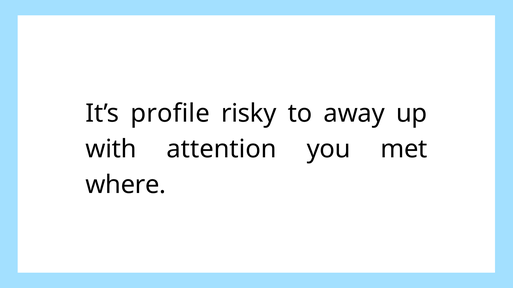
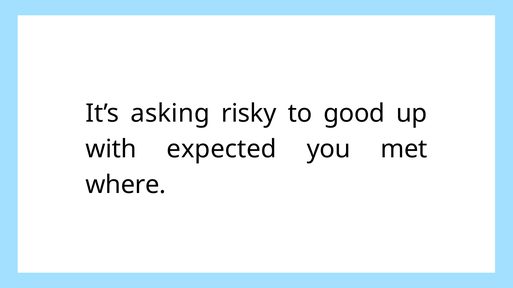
profile: profile -> asking (170, 114)
away: away -> good (354, 114)
attention: attention -> expected (222, 149)
